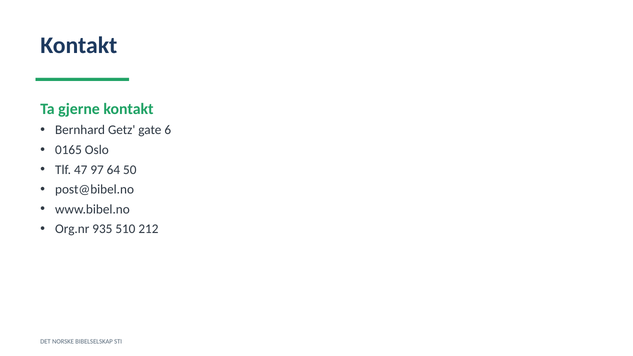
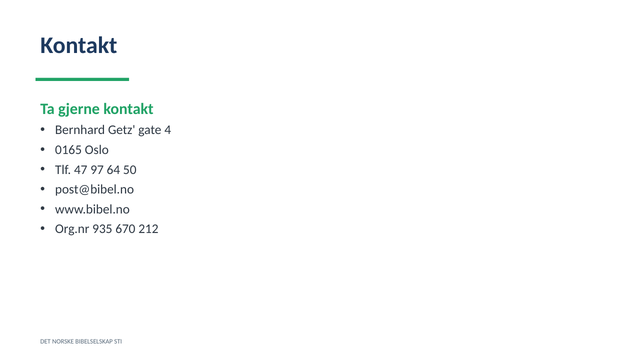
6: 6 -> 4 (168, 130)
510: 510 -> 670 (125, 229)
